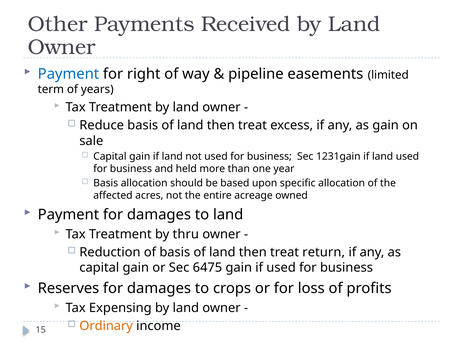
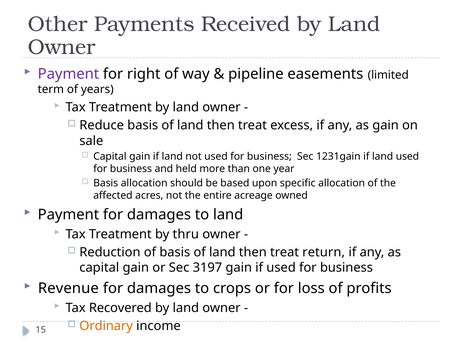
Payment colour: blue -> purple (68, 74)
6475: 6475 -> 3197 (207, 268)
Reserves: Reserves -> Revenue (68, 288)
Expensing: Expensing -> Recovered (120, 308)
